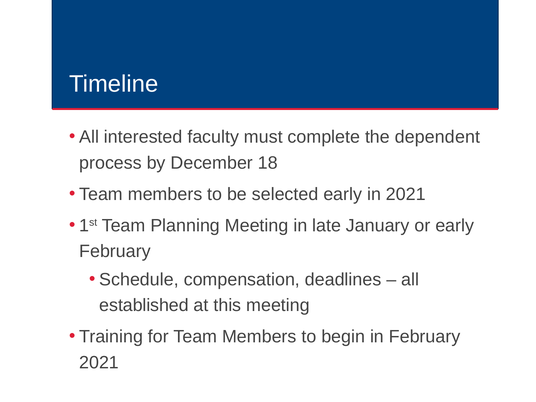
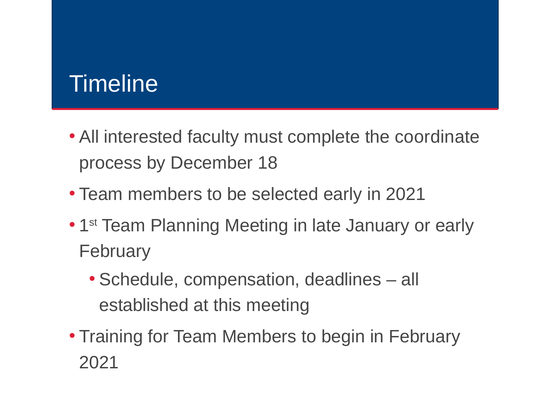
dependent: dependent -> coordinate (437, 137)
